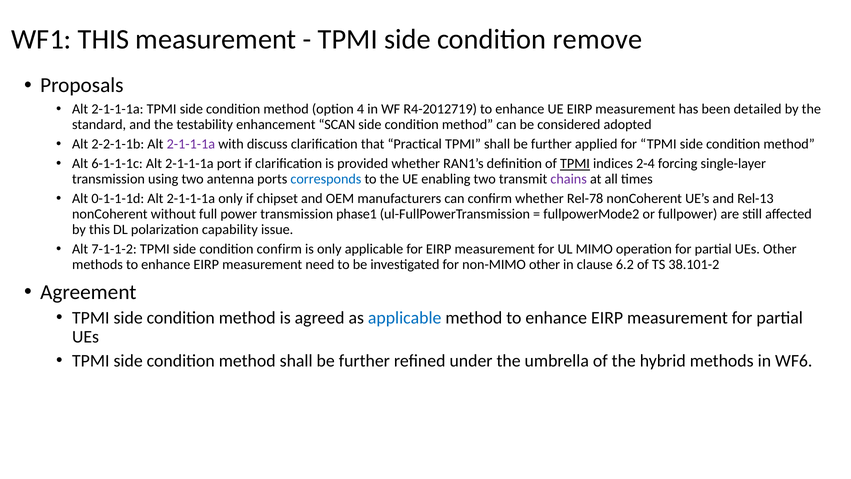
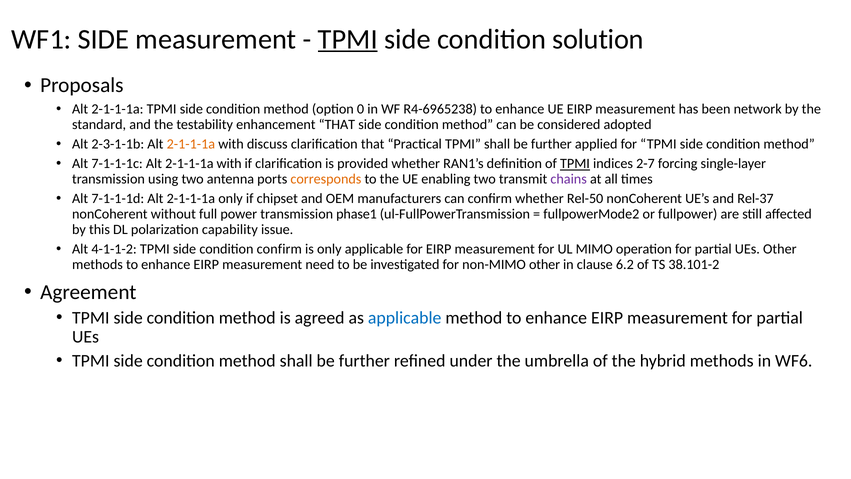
WF1 THIS: THIS -> SIDE (103, 39)
TPMI underline: none -> present (348, 39)
remove: remove -> solution (598, 39)
4: 4 -> 0 (361, 109)
R4-2012719: R4-2012719 -> R4-6965238 (440, 109)
detailed: detailed -> network (758, 109)
enhancement SCAN: SCAN -> THAT (337, 124)
2-2-1-1b: 2-2-1-1b -> 2-3-1-1b (118, 144)
2-1-1-1a colour: purple -> orange (191, 144)
6-1-1-1c: 6-1-1-1c -> 7-1-1-1c (117, 164)
port: port -> with (229, 164)
2-4: 2-4 -> 2-7 (645, 164)
corresponds colour: blue -> orange (326, 179)
0-1-1-1d: 0-1-1-1d -> 7-1-1-1d (118, 199)
Rel-78: Rel-78 -> Rel-50 (585, 199)
Rel-13: Rel-13 -> Rel-37 (755, 199)
7-1-1-2: 7-1-1-2 -> 4-1-1-2 (114, 249)
